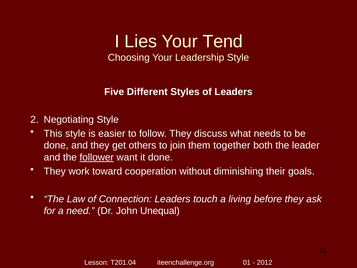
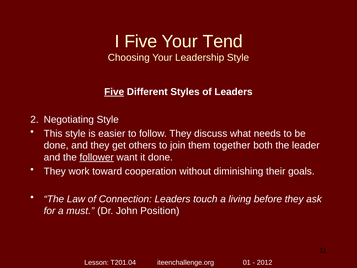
I Lies: Lies -> Five (141, 41)
Five underline: none -> present (114, 92)
need: need -> must (80, 211)
Unequal: Unequal -> Position (160, 211)
